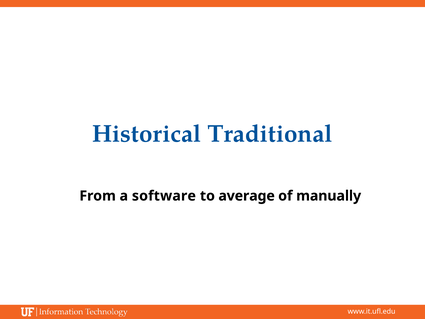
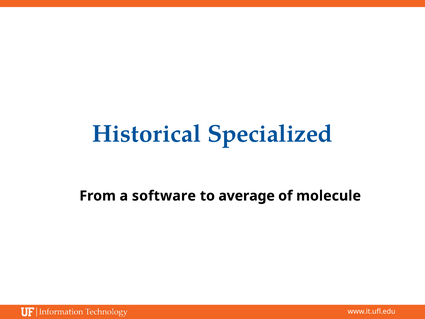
Traditional: Traditional -> Specialized (270, 134)
manually: manually -> molecule (329, 196)
